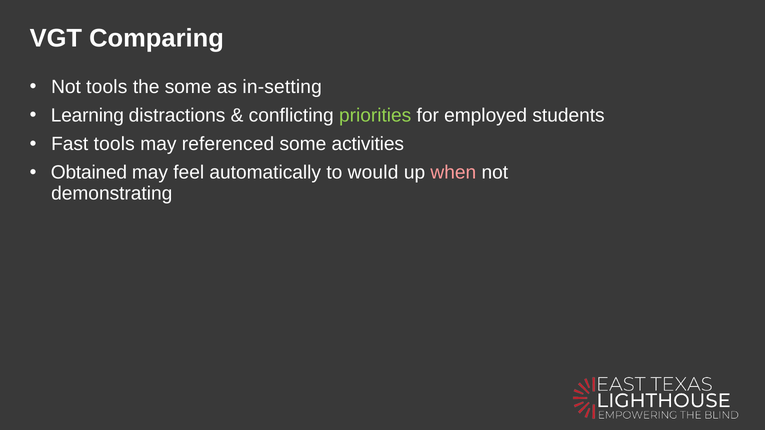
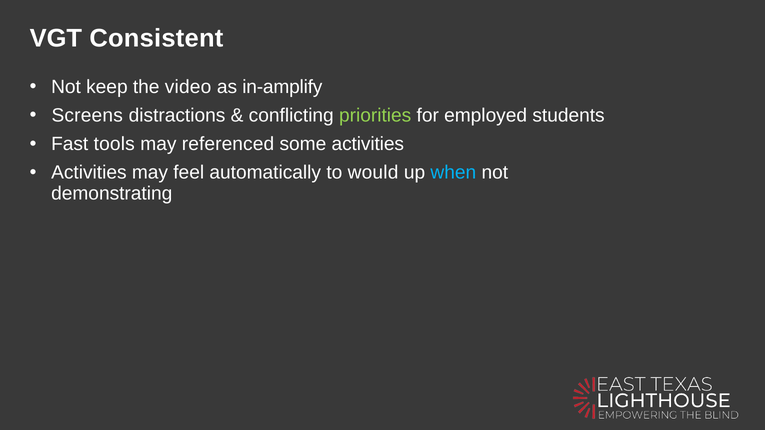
Comparing: Comparing -> Consistent (156, 39)
Not tools: tools -> keep (107, 87)
the some: some -> video (188, 87)
in-setting: in-setting -> in-amplify (282, 87)
Learning: Learning -> Screens (87, 116)
Obtained: Obtained -> Activities (89, 173)
when colour: pink -> light blue (453, 173)
